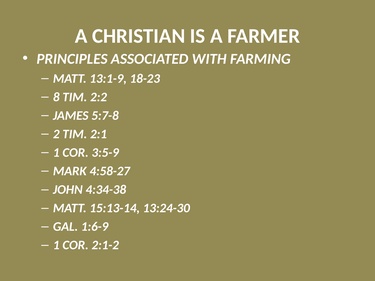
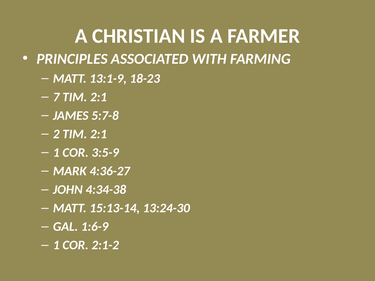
8: 8 -> 7 (56, 97)
2:2: 2:2 -> 2:1 (99, 97)
4:58-27: 4:58-27 -> 4:36-27 (110, 171)
